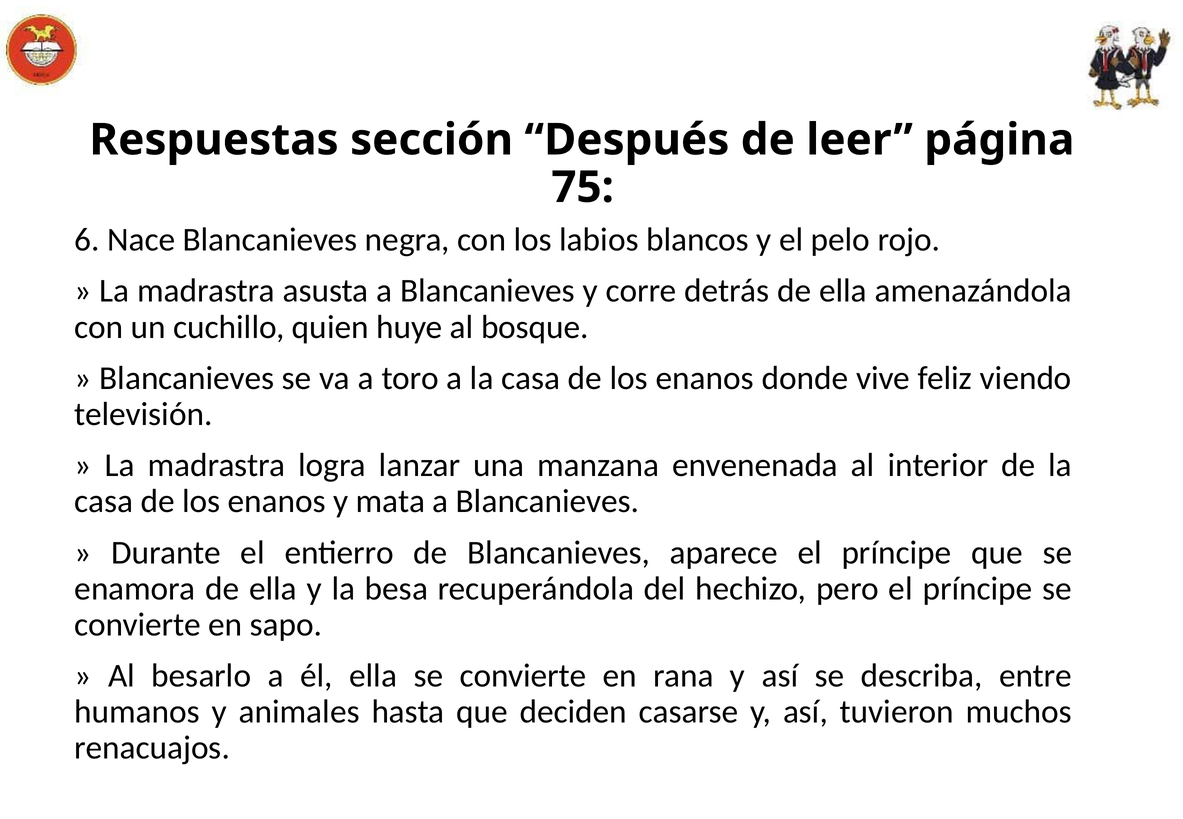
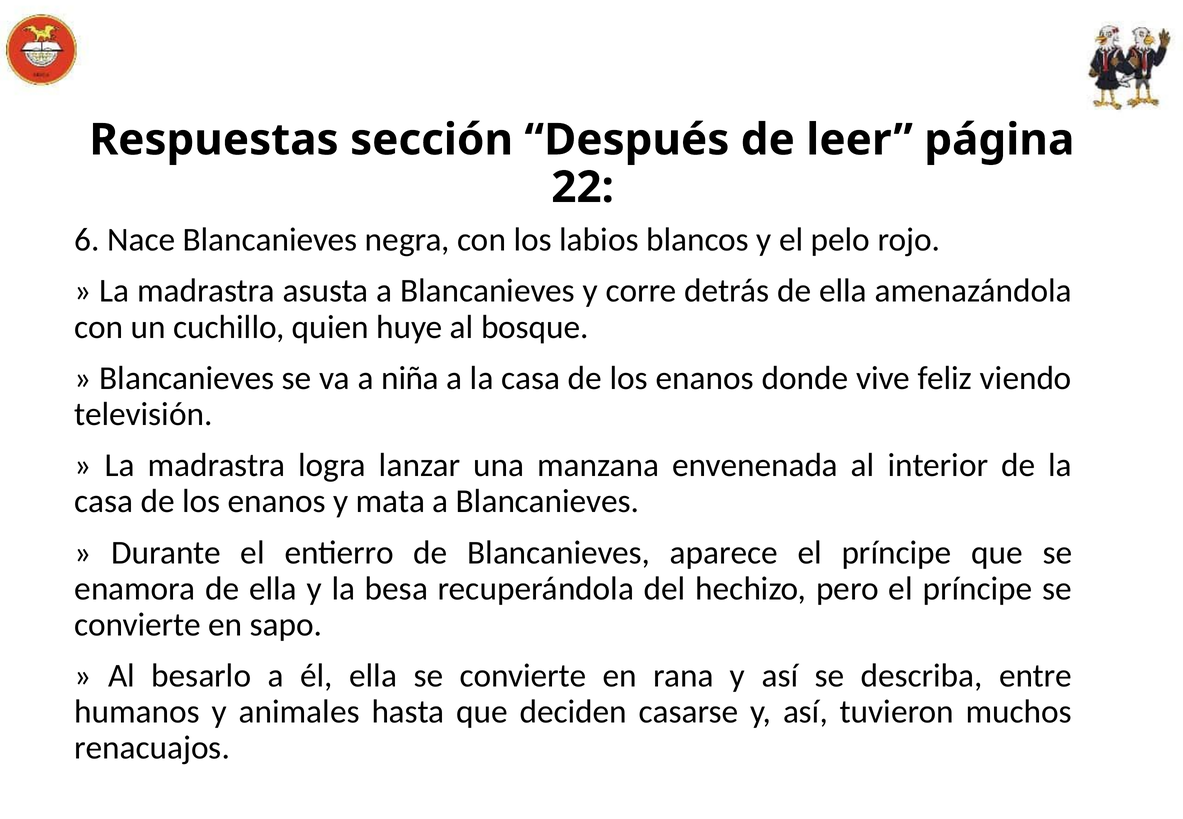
75: 75 -> 22 (583, 187)
toro: toro -> niña (410, 378)
